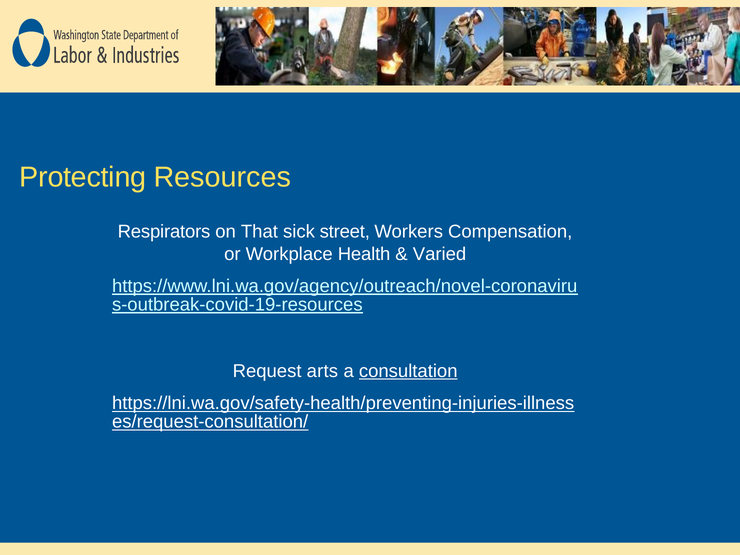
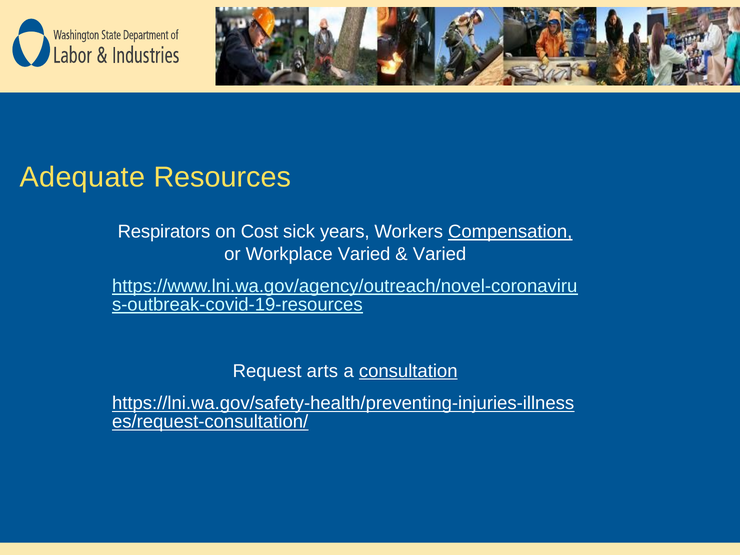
Protecting: Protecting -> Adequate (82, 177)
That: That -> Cost (260, 232)
street: street -> years (345, 232)
Compensation underline: none -> present (510, 232)
Workplace Health: Health -> Varied (364, 254)
